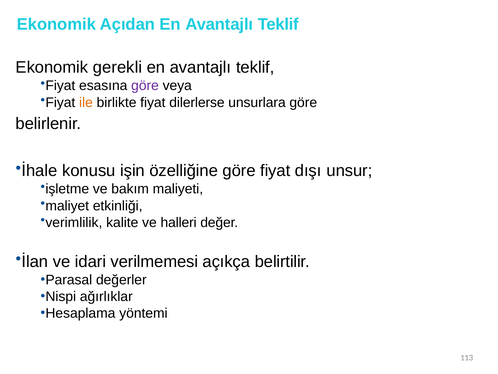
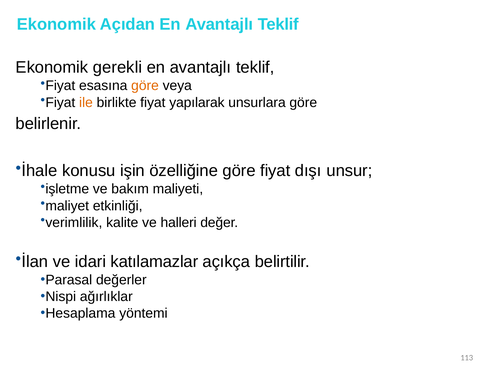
göre colour: purple -> orange (145, 86)
dilerlerse: dilerlerse -> yapılarak (197, 102)
verilmemesi: verilmemesi -> katılamazlar (154, 261)
